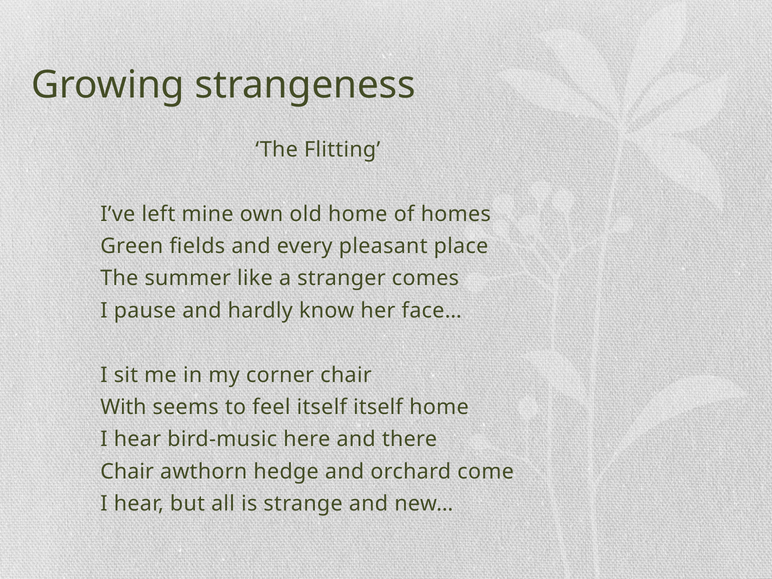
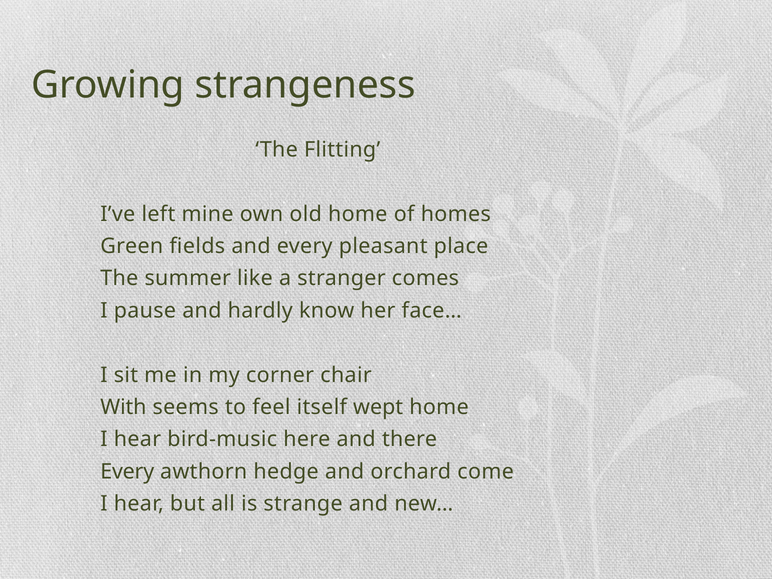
itself itself: itself -> wept (378, 407)
Chair: Chair -> Every (127, 472)
